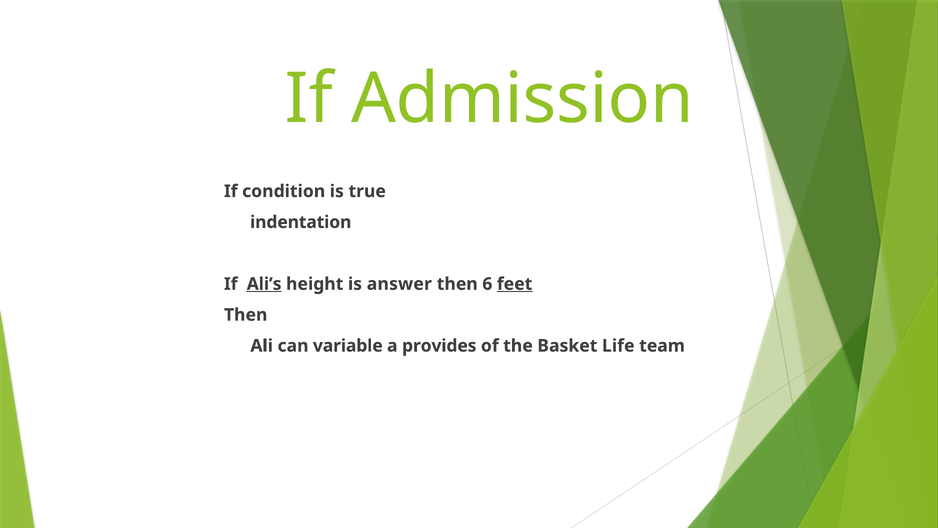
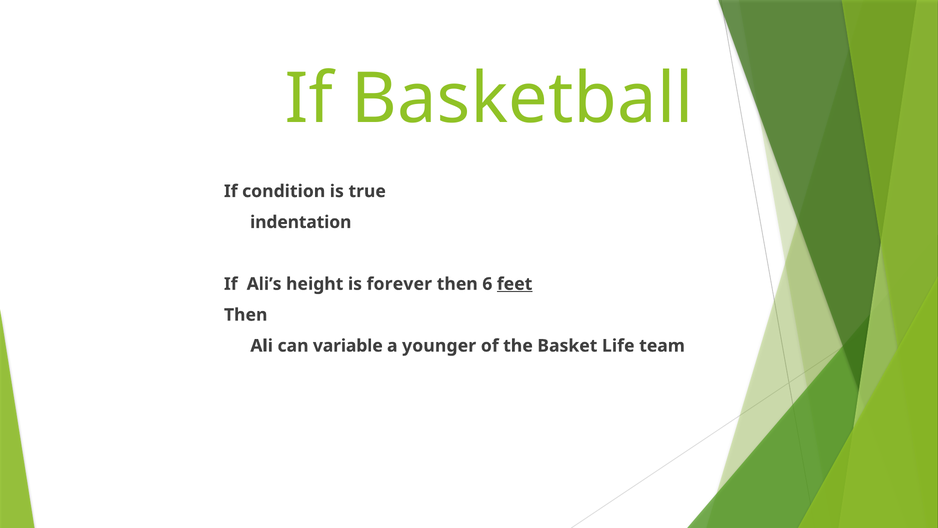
Admission: Admission -> Basketball (522, 99)
Ali’s underline: present -> none (264, 284)
answer: answer -> forever (399, 284)
provides: provides -> younger (439, 346)
